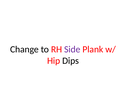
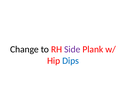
Dips colour: black -> blue (71, 60)
